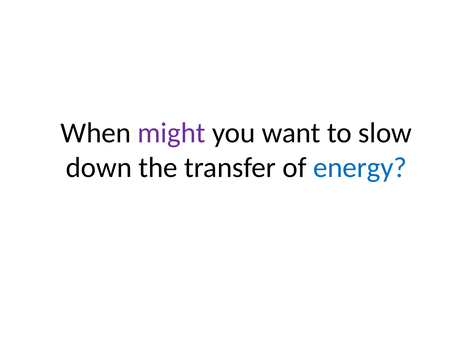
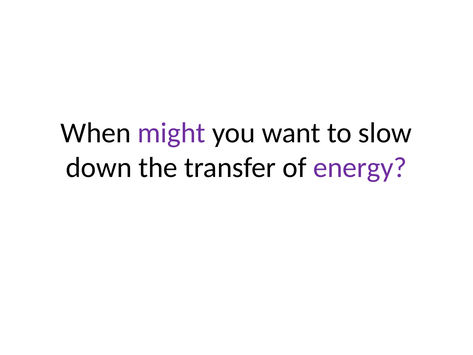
energy colour: blue -> purple (360, 168)
